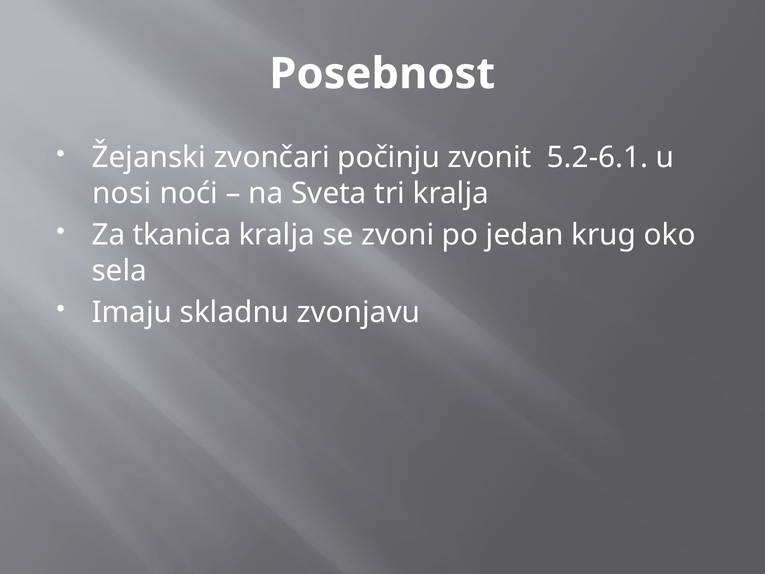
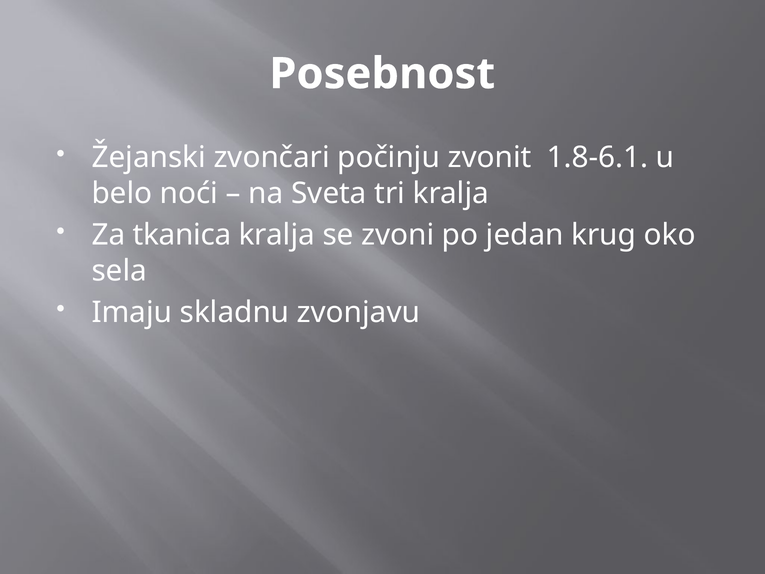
5.2-6.1: 5.2-6.1 -> 1.8-6.1 (598, 158)
nosi: nosi -> belo (122, 193)
